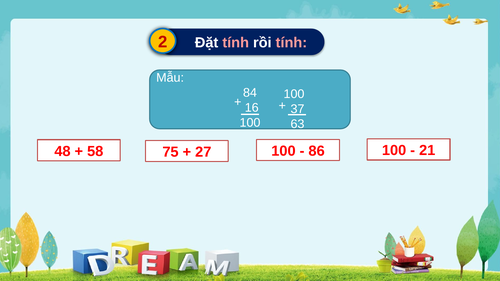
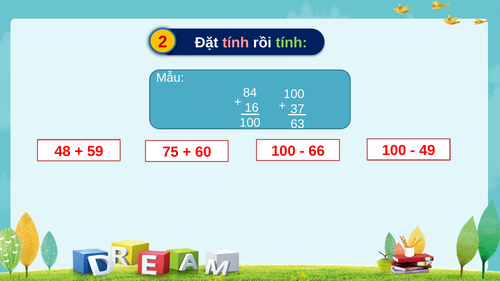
tính colour: pink -> light green (291, 43)
58: 58 -> 59 (95, 151)
27: 27 -> 60 (203, 152)
86: 86 -> 66 (317, 151)
21: 21 -> 49 (427, 151)
